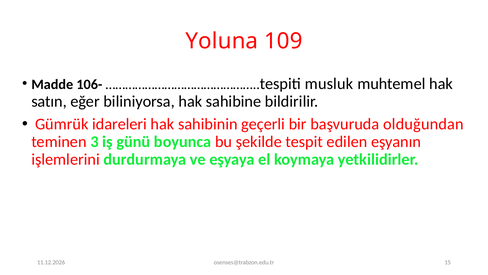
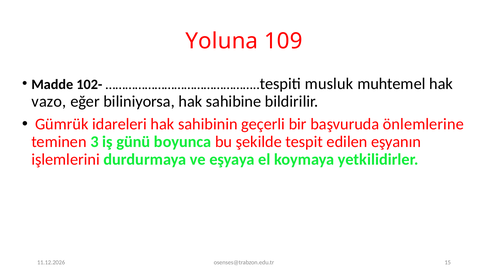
106-: 106- -> 102- (89, 84)
satın: satın -> vazo (49, 101)
olduğundan: olduğundan -> önlemlerine (423, 124)
